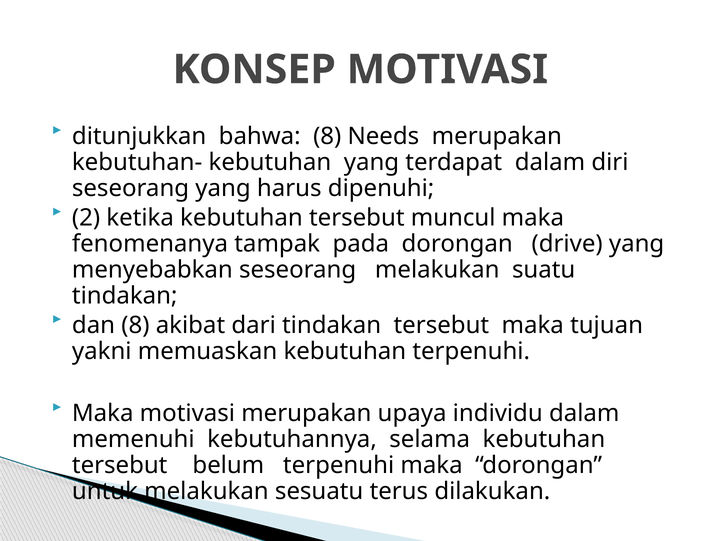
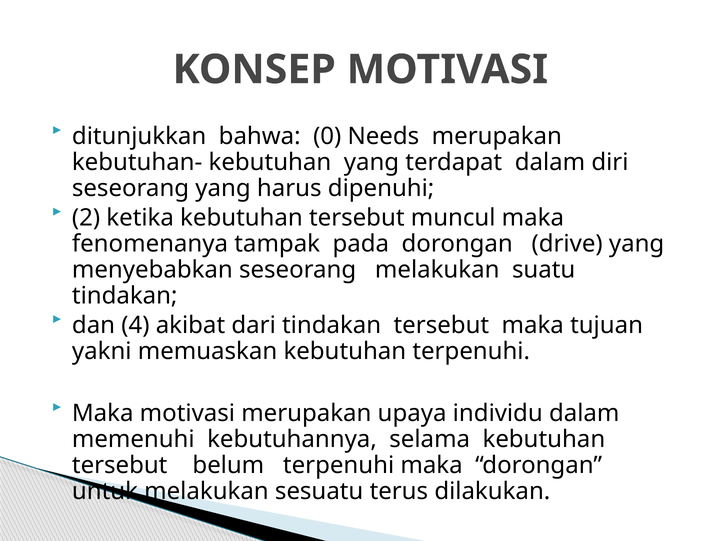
bahwa 8: 8 -> 0 (327, 136)
dan 8: 8 -> 4 (135, 325)
